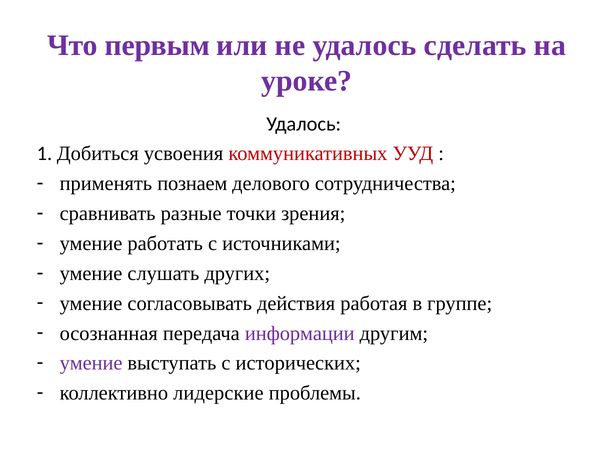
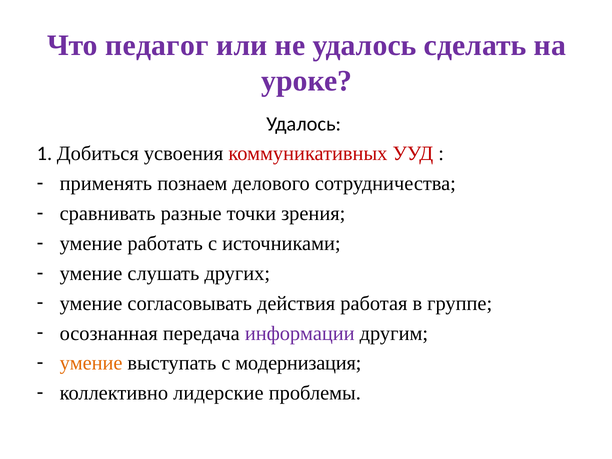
первым: первым -> педагог (157, 45)
умение colour: purple -> orange (91, 363)
исторических: исторических -> модернизация (298, 363)
